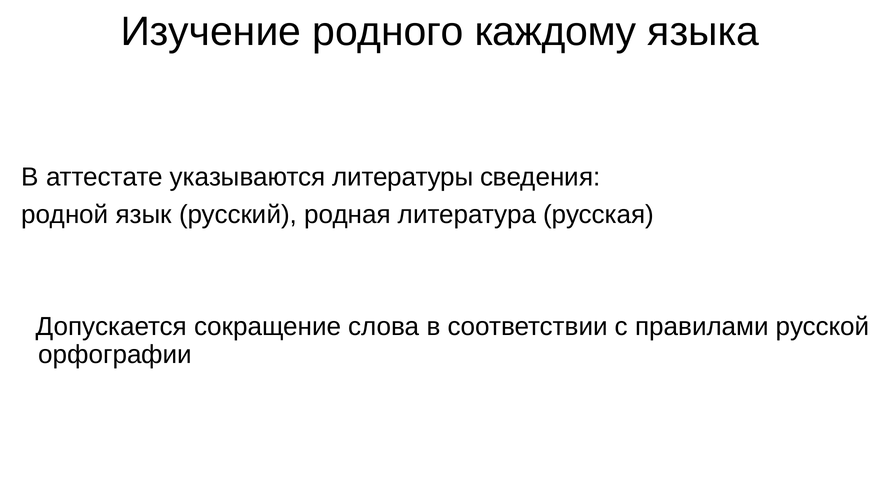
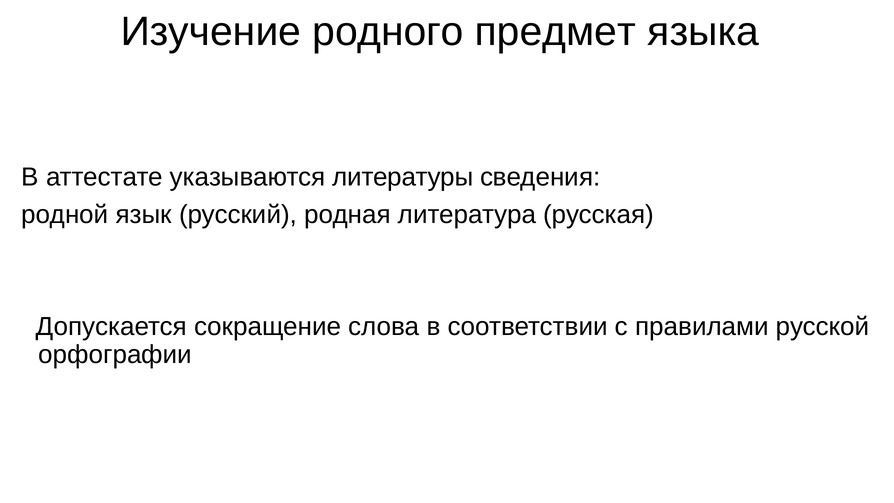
каждому: каждому -> предмет (555, 32)
